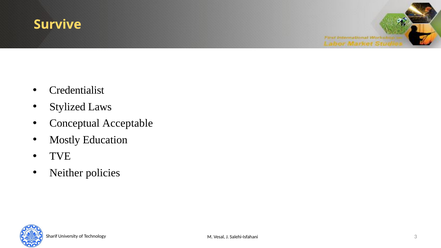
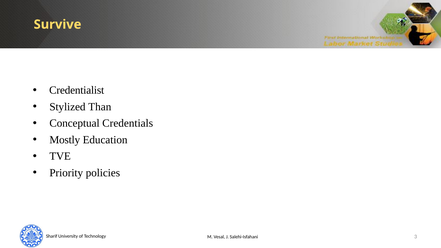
Laws: Laws -> Than (100, 107)
Acceptable: Acceptable -> Credentials (128, 123)
Neither: Neither -> Priority (66, 173)
